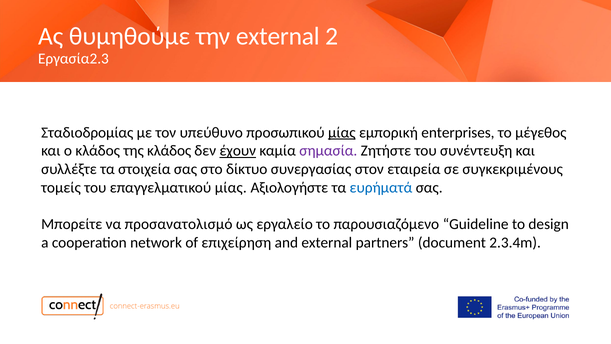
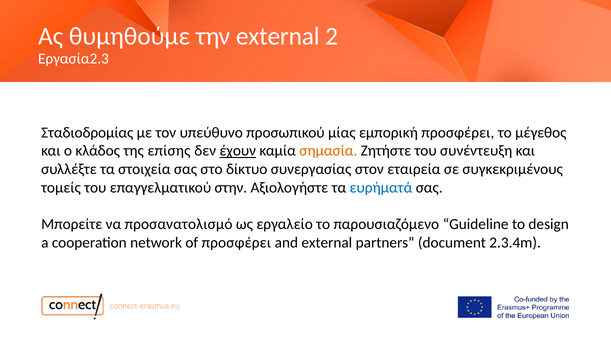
μίας underline: present -> none (342, 132)
εμπορική enterprises: enterprises -> προσφέρει (458, 132)
της κλάδος: κλάδος -> επίσης (169, 151)
σημασία colour: purple -> orange (328, 151)
επαγγελματικού μίας: μίας -> στην (231, 187)
of επιχείρηση: επιχείρηση -> προσφέρει (236, 242)
